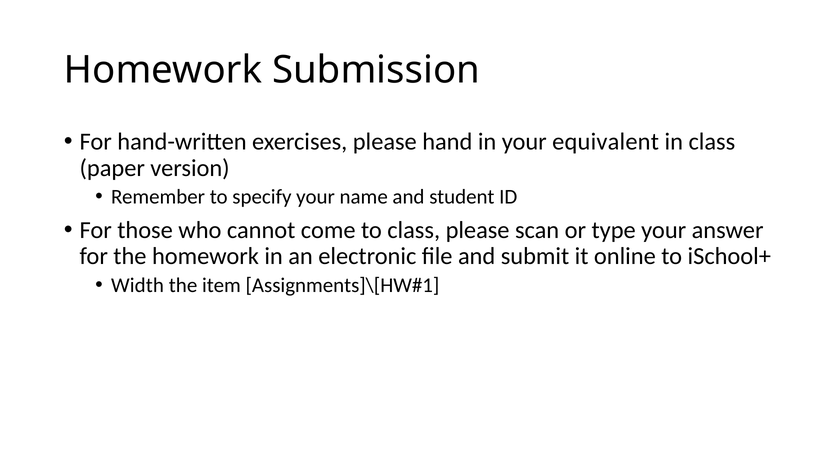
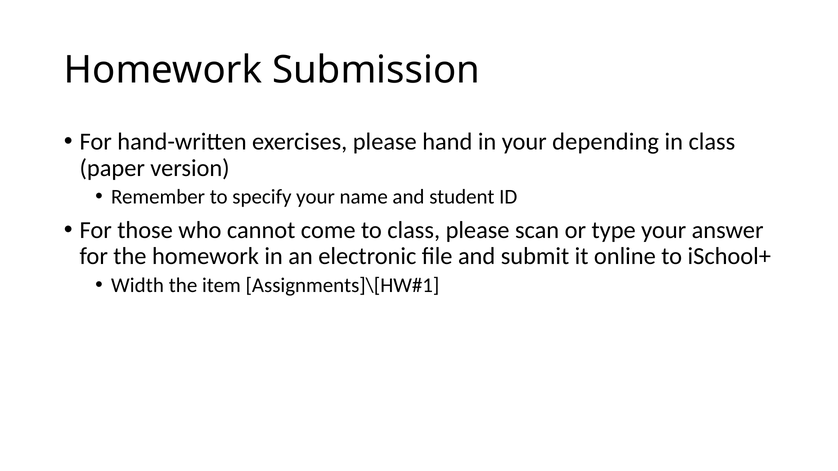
equivalent: equivalent -> depending (606, 142)
